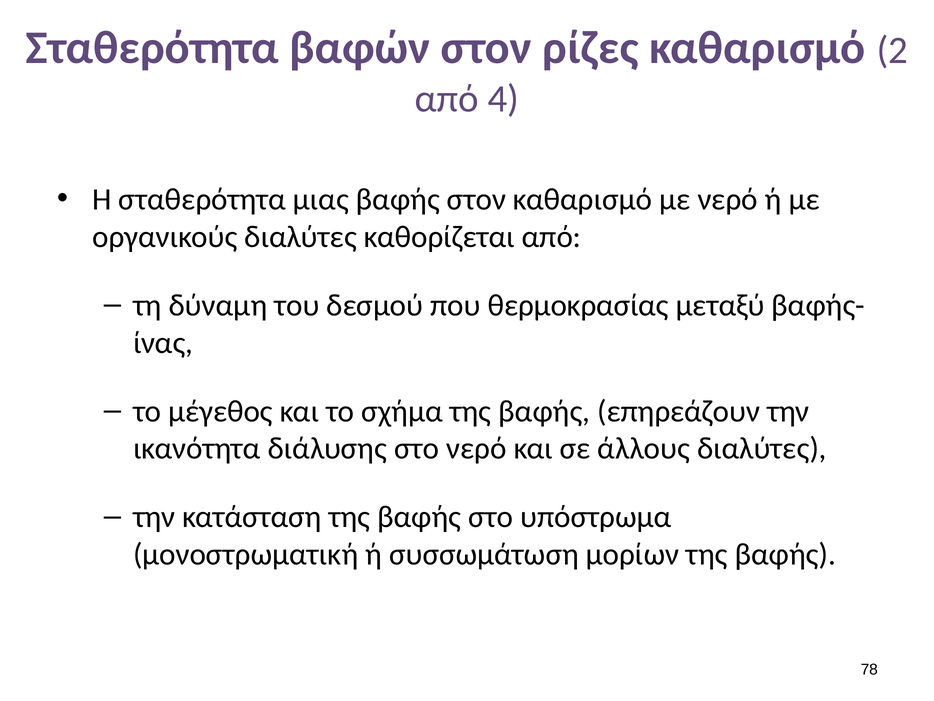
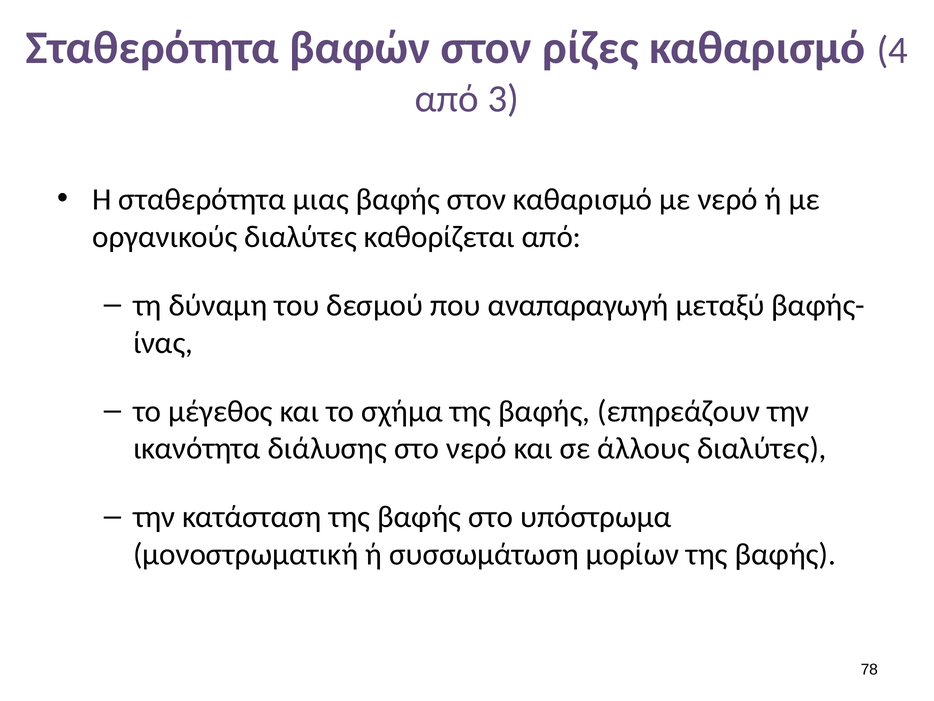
2: 2 -> 4 (892, 50)
4: 4 -> 3 (503, 99)
θερμοκρασίας: θερμοκρασίας -> αναπαραγωγή (578, 305)
